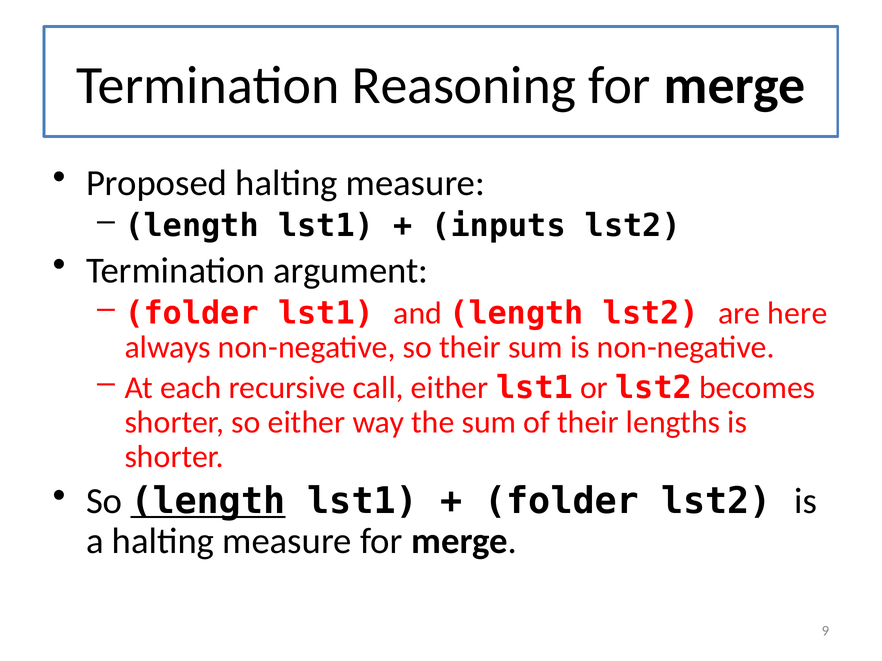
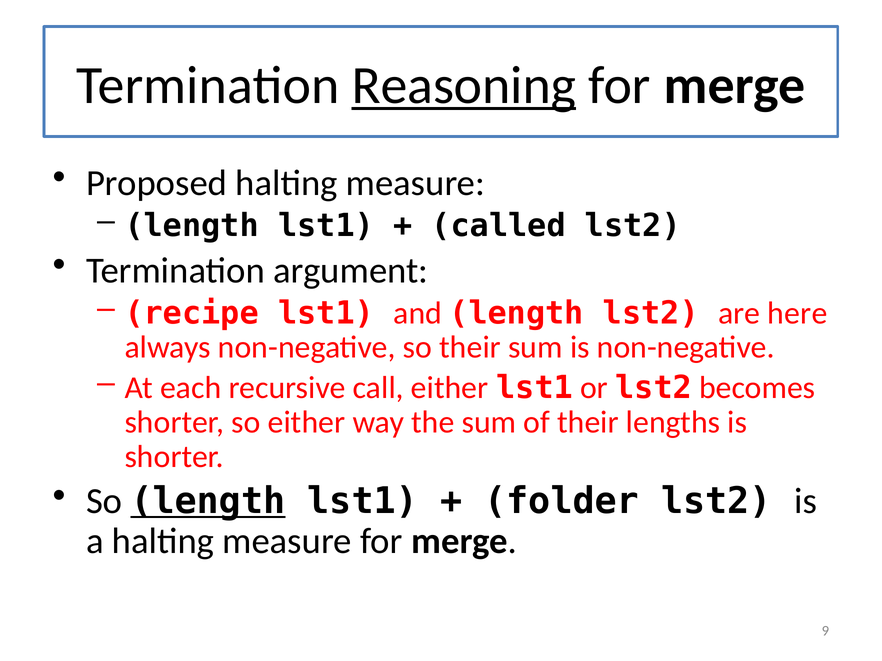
Reasoning underline: none -> present (464, 85)
inputs: inputs -> called (499, 226)
folder: folder -> recipe (192, 313)
